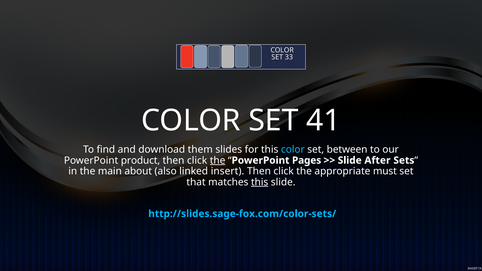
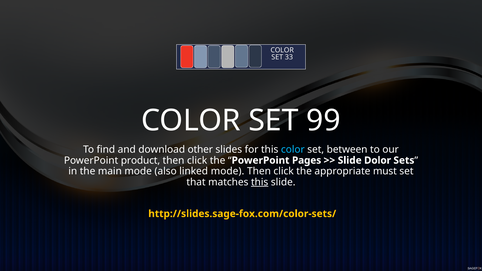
41: 41 -> 99 (324, 120)
them: them -> other (200, 150)
the underline: present -> none (218, 160)
After: After -> Dolor (378, 160)
main about: about -> mode (138, 171)
linked insert: insert -> mode (228, 171)
http://slides.sage-fox.com/color-sets/ colour: light blue -> yellow (242, 214)
